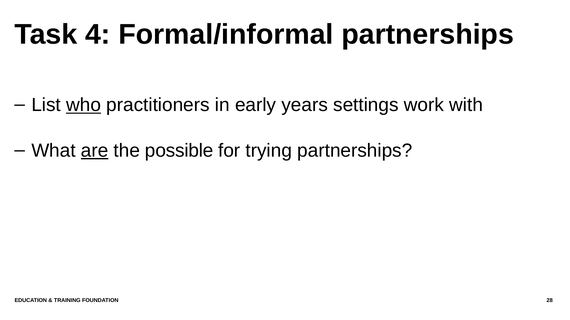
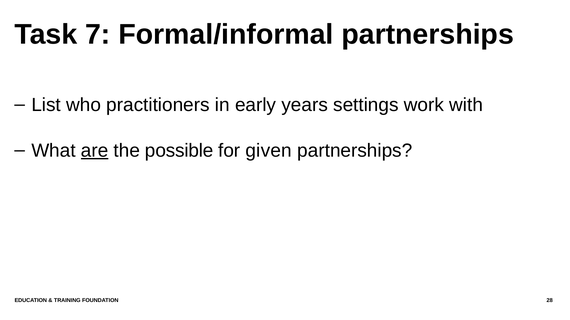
4: 4 -> 7 (98, 35)
who underline: present -> none (84, 105)
trying: trying -> given (269, 151)
